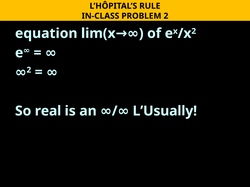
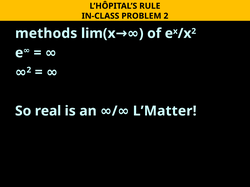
equation: equation -> methods (46, 33)
L’Usually: L’Usually -> L’Matter (165, 111)
